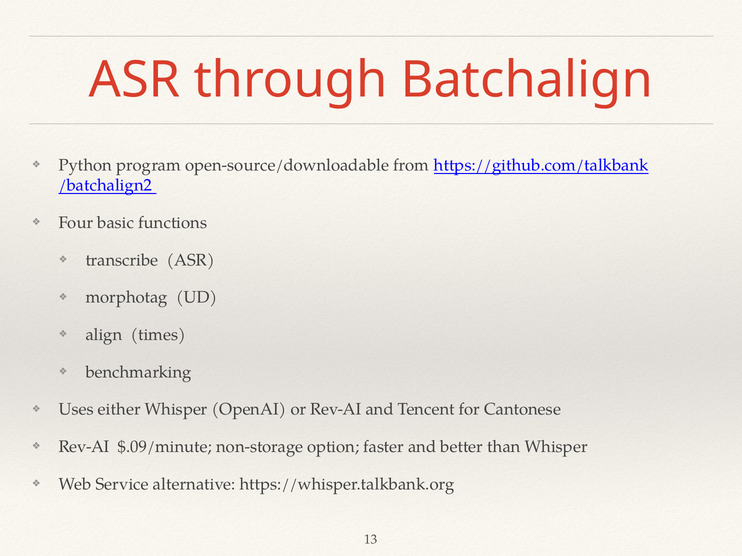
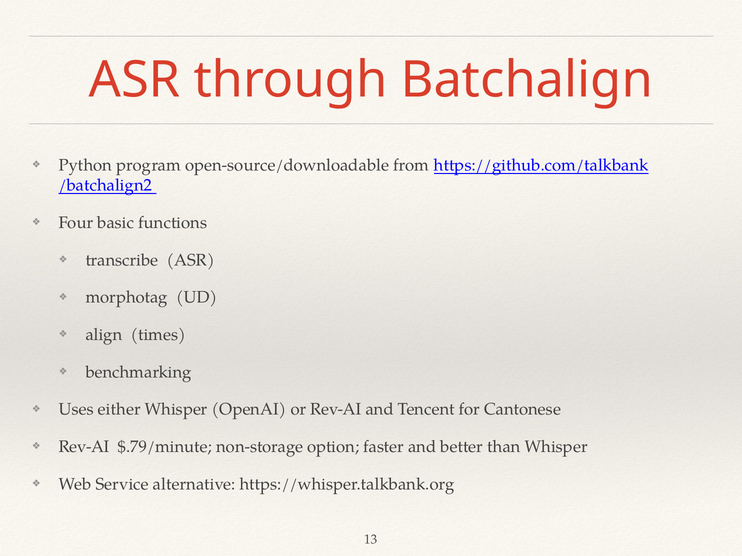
$.09/minute: $.09/minute -> $.79/minute (165, 447)
